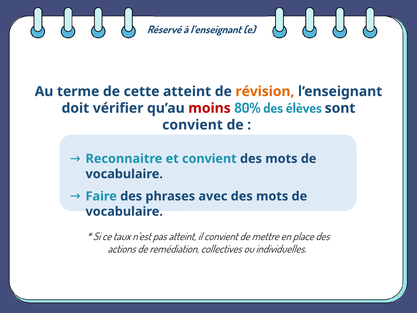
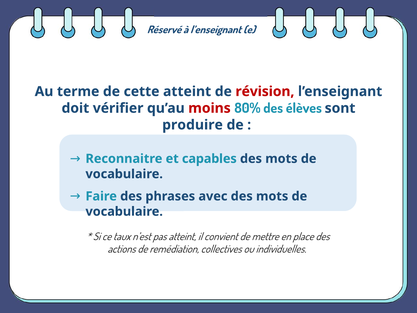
révision colour: orange -> red (265, 91)
convient: convient -> produire (193, 125)
et convient: convient -> capables (209, 159)
